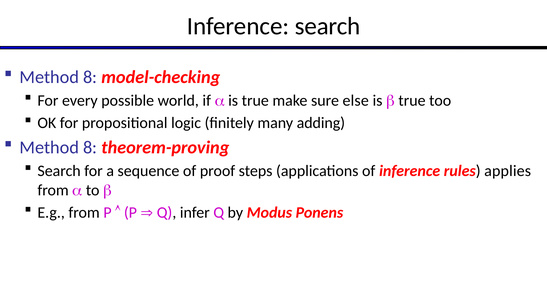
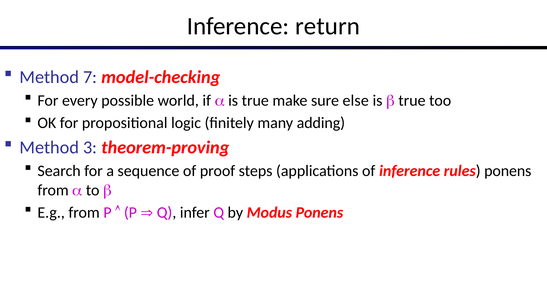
Inference search: search -> return (328, 26)
8: 8 -> 7 (90, 77)
8: 8 -> 3 (90, 147)
rules applies: applies -> ponens (508, 171)
